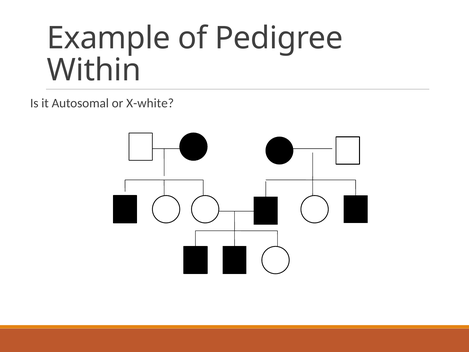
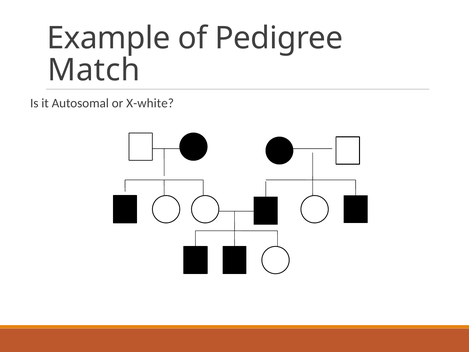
Within: Within -> Match (94, 70)
